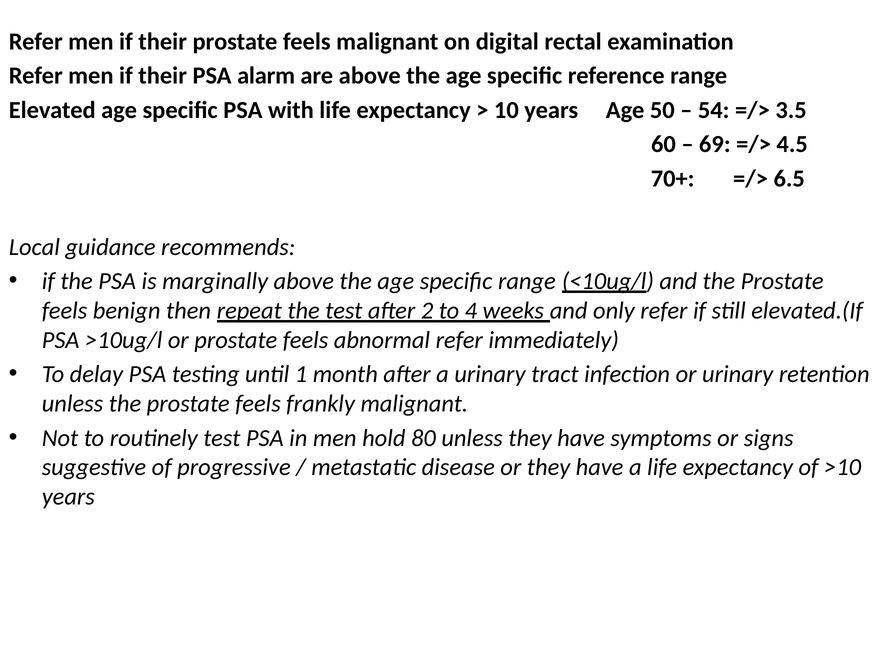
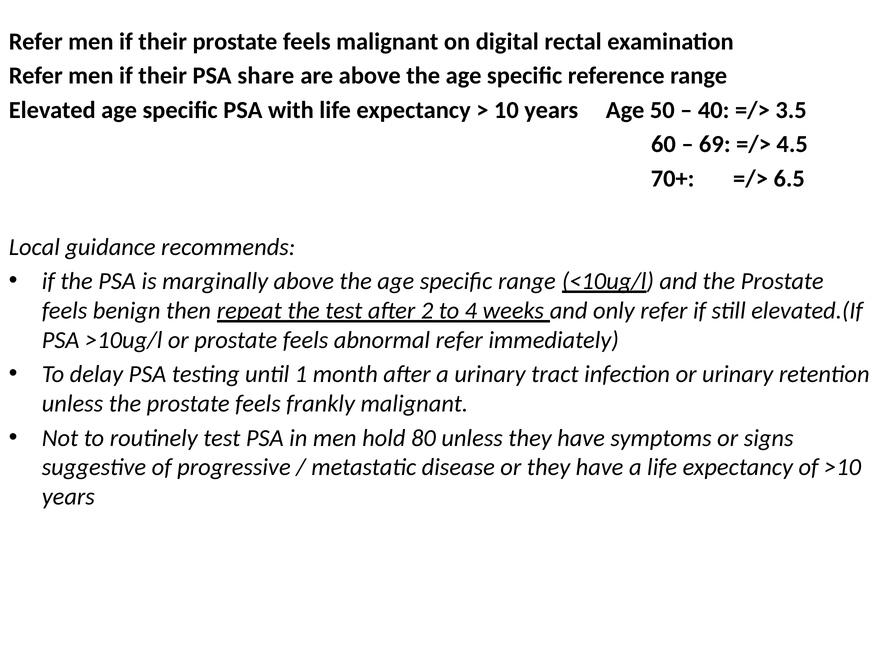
alarm: alarm -> share (266, 76)
54: 54 -> 40 (714, 110)
